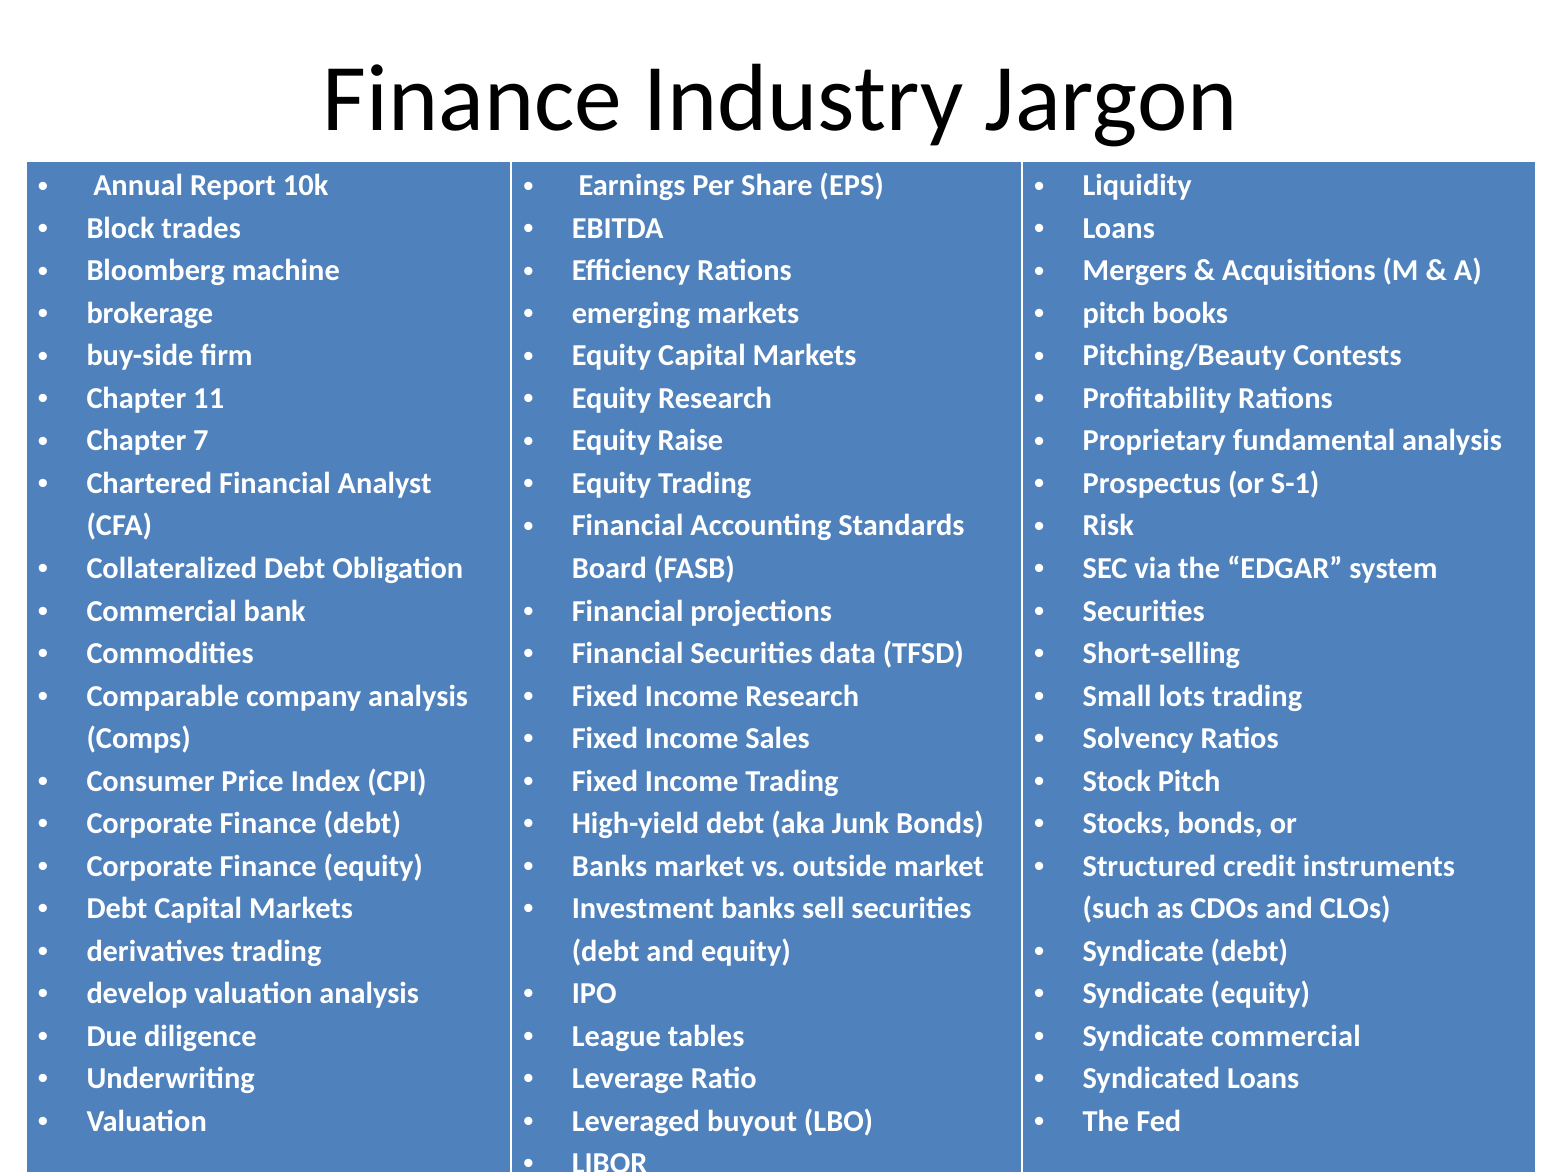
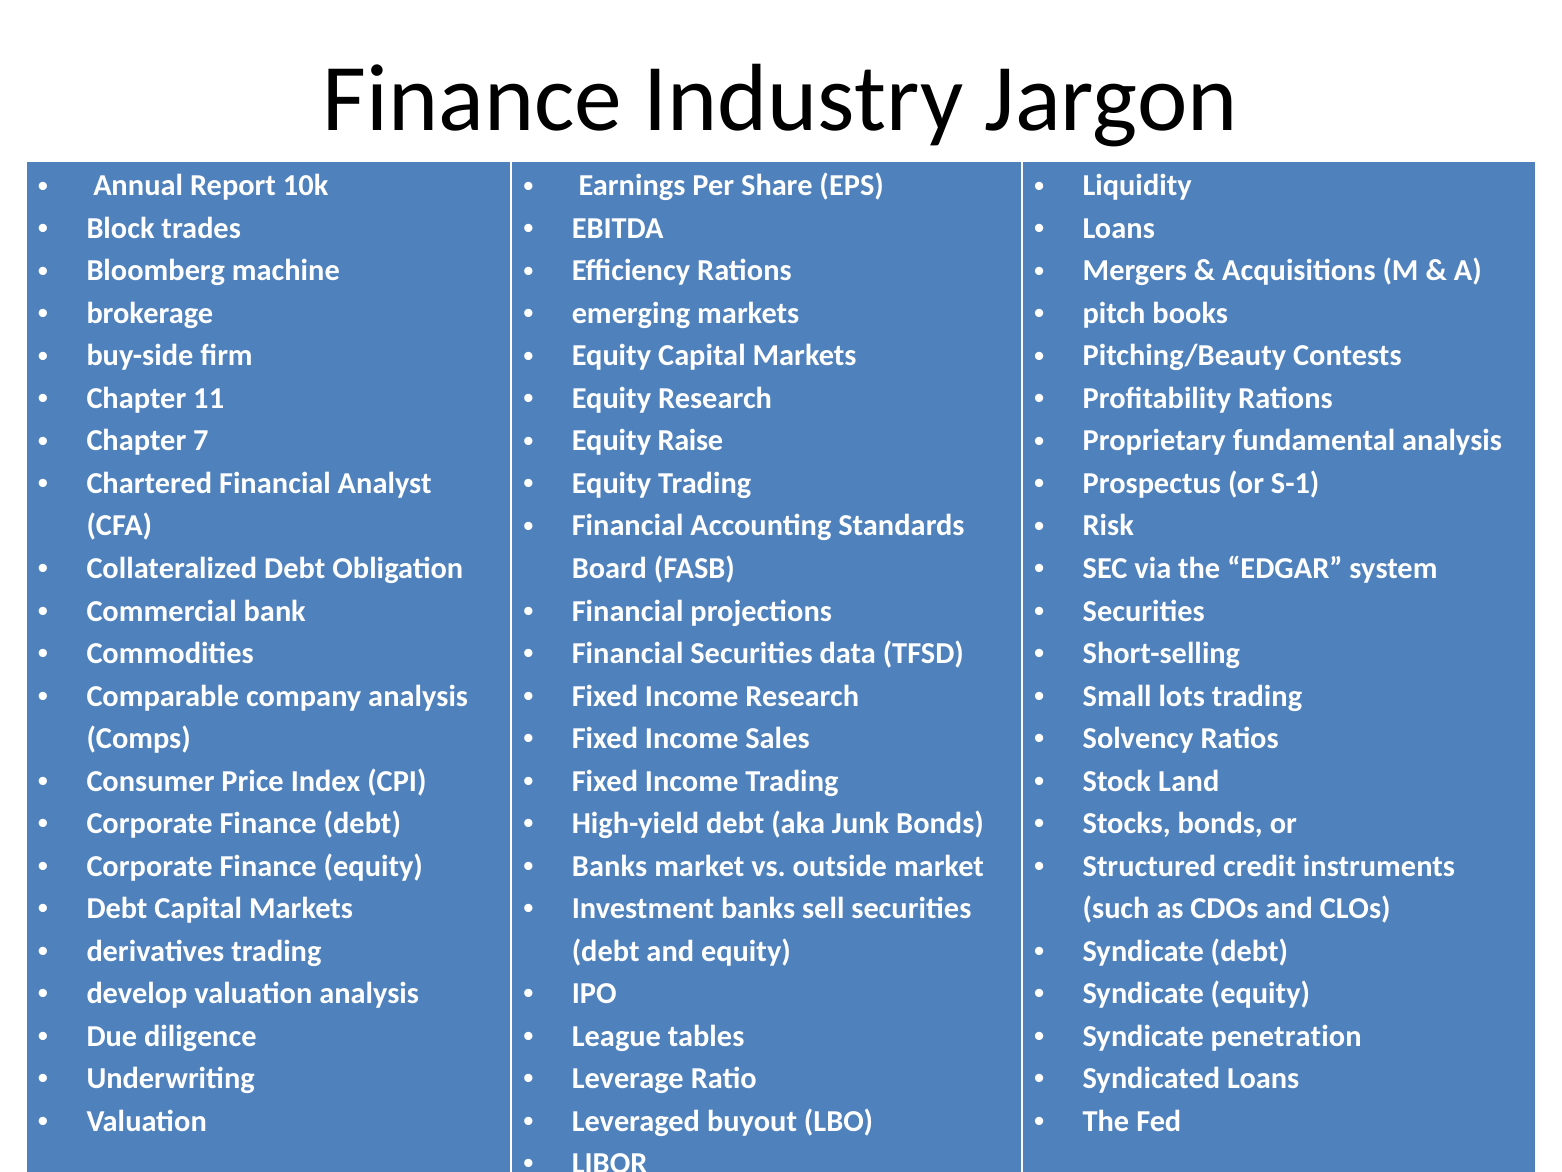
Stock Pitch: Pitch -> Land (1189, 781)
Syndicate commercial: commercial -> penetration (1286, 1036)
